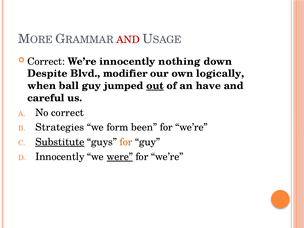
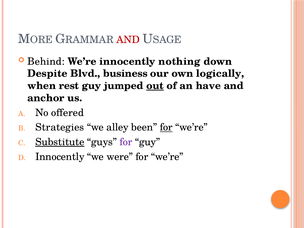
Correct: Correct -> Behind (46, 61)
modifier: modifier -> business (125, 74)
ball: ball -> rest (69, 86)
careful: careful -> anchor (46, 98)
No correct: correct -> offered (67, 113)
form: form -> alley (118, 127)
for underline: none -> present (166, 127)
for colour: orange -> purple (126, 142)
were underline: present -> none (120, 157)
